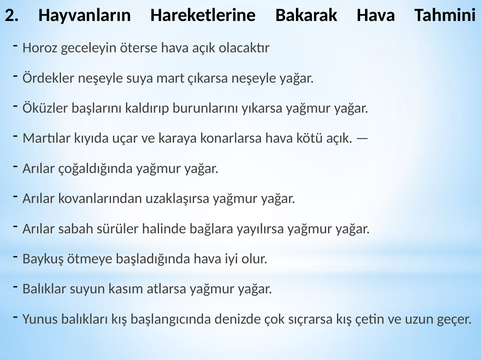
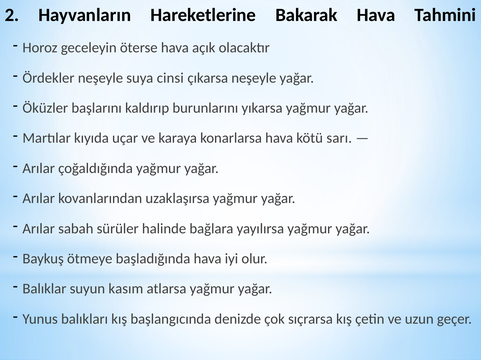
mart: mart -> cinsi (170, 78)
kötü açık: açık -> sarı (339, 138)
